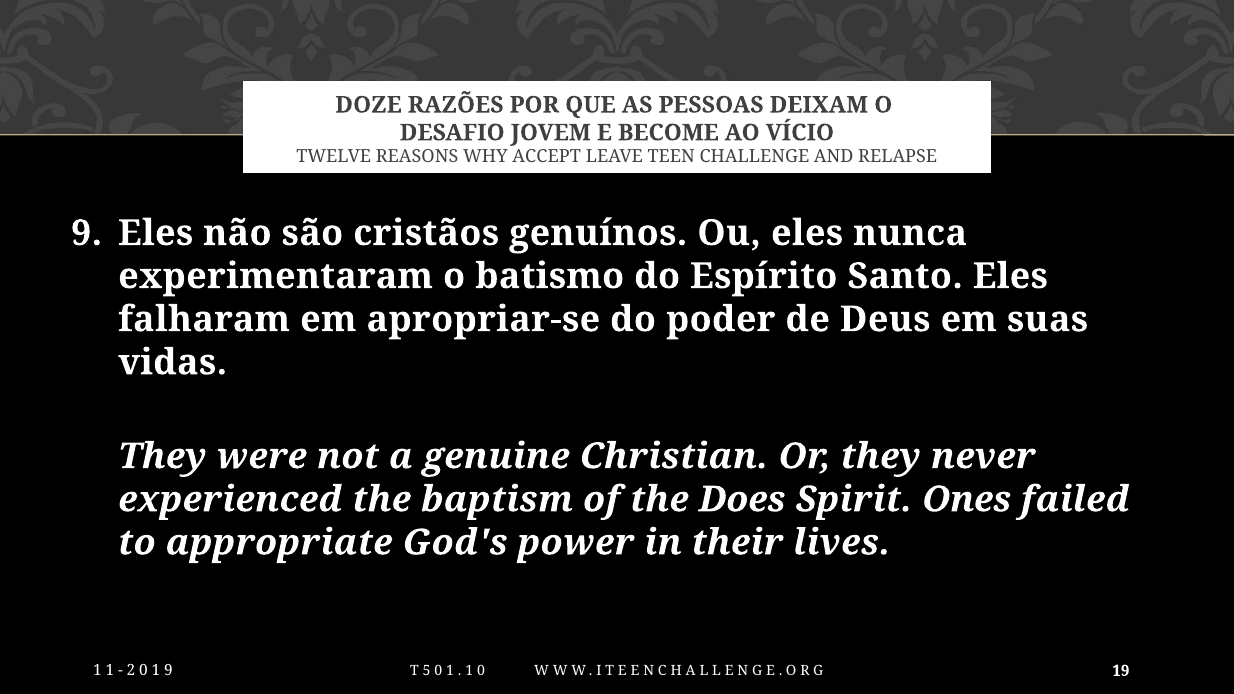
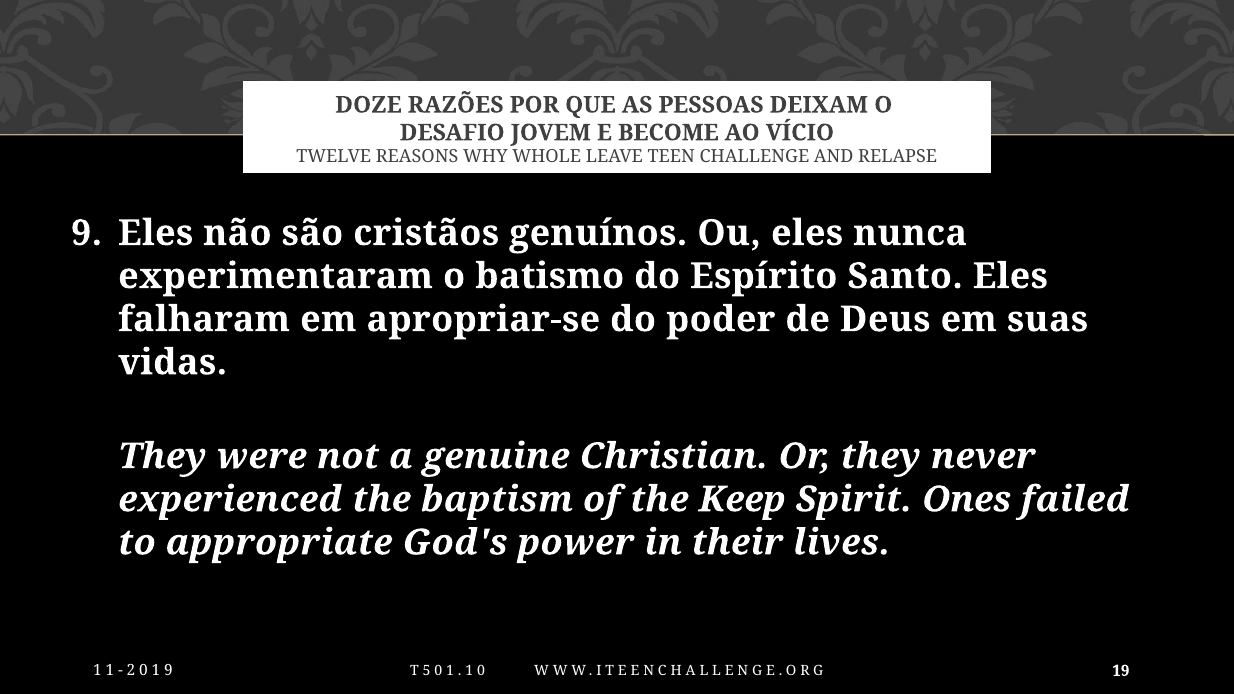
ACCEPT: ACCEPT -> WHOLE (547, 157)
Does: Does -> Keep (742, 500)
